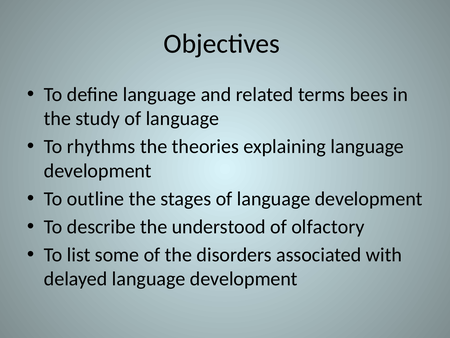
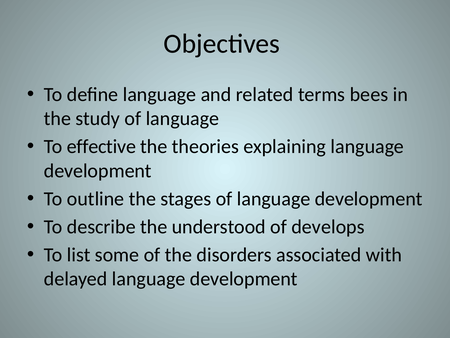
rhythms: rhythms -> effective (101, 146)
olfactory: olfactory -> develops (328, 227)
